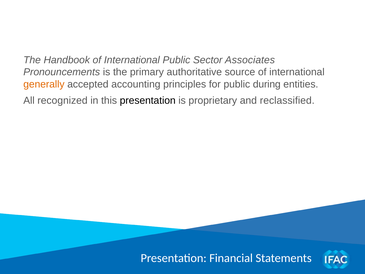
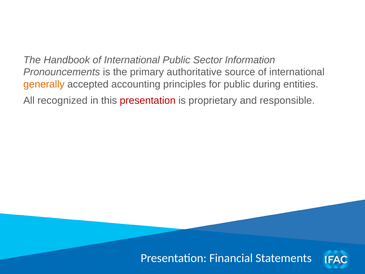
Associates: Associates -> Information (250, 60)
presentation colour: black -> red (148, 100)
reclassified: reclassified -> responsible (287, 100)
